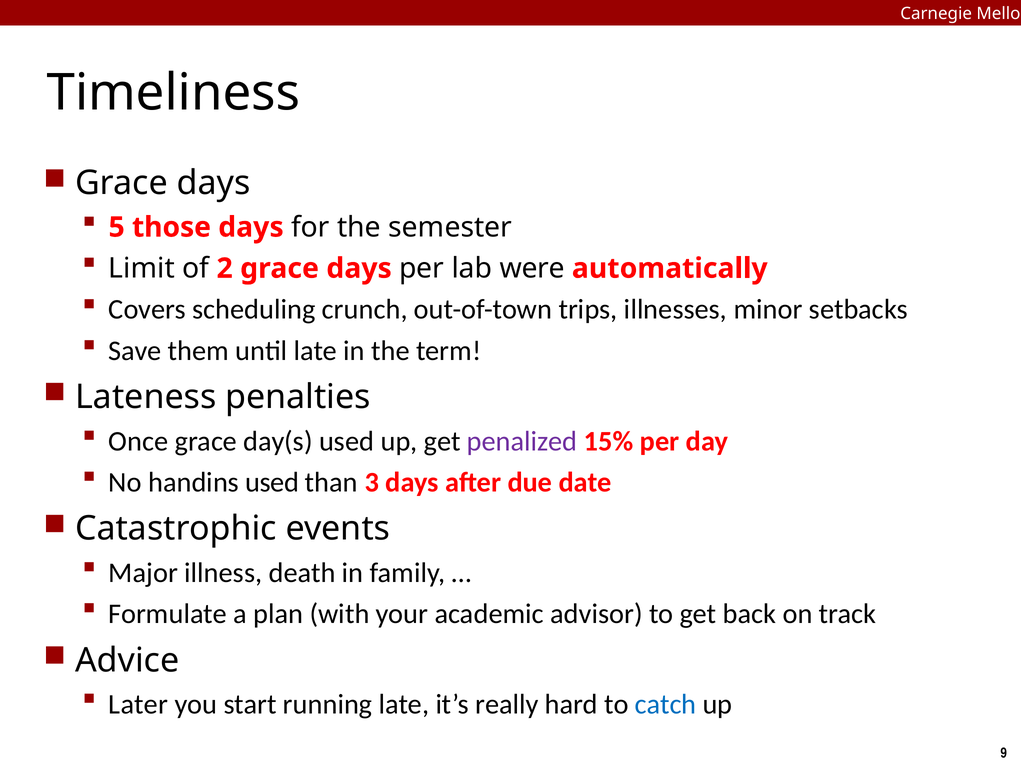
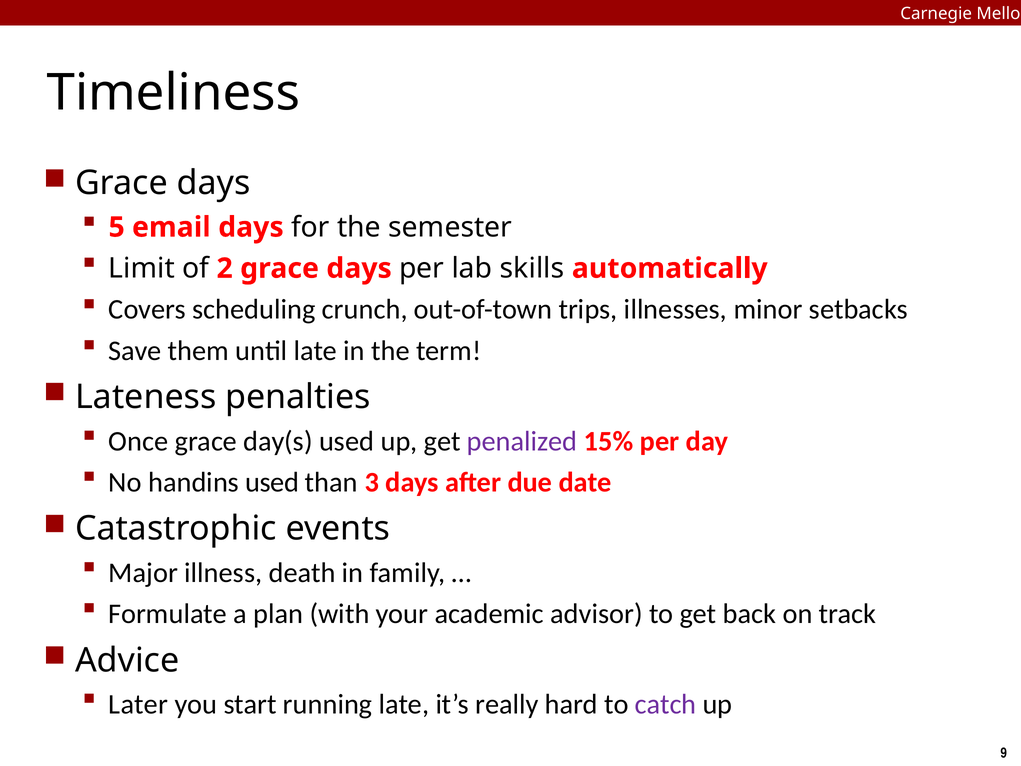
those: those -> email (171, 227)
were: were -> skills (532, 268)
catch colour: blue -> purple (666, 704)
